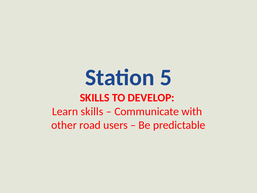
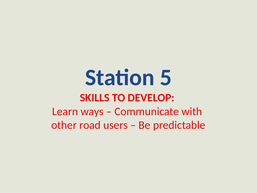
Learn skills: skills -> ways (92, 111)
